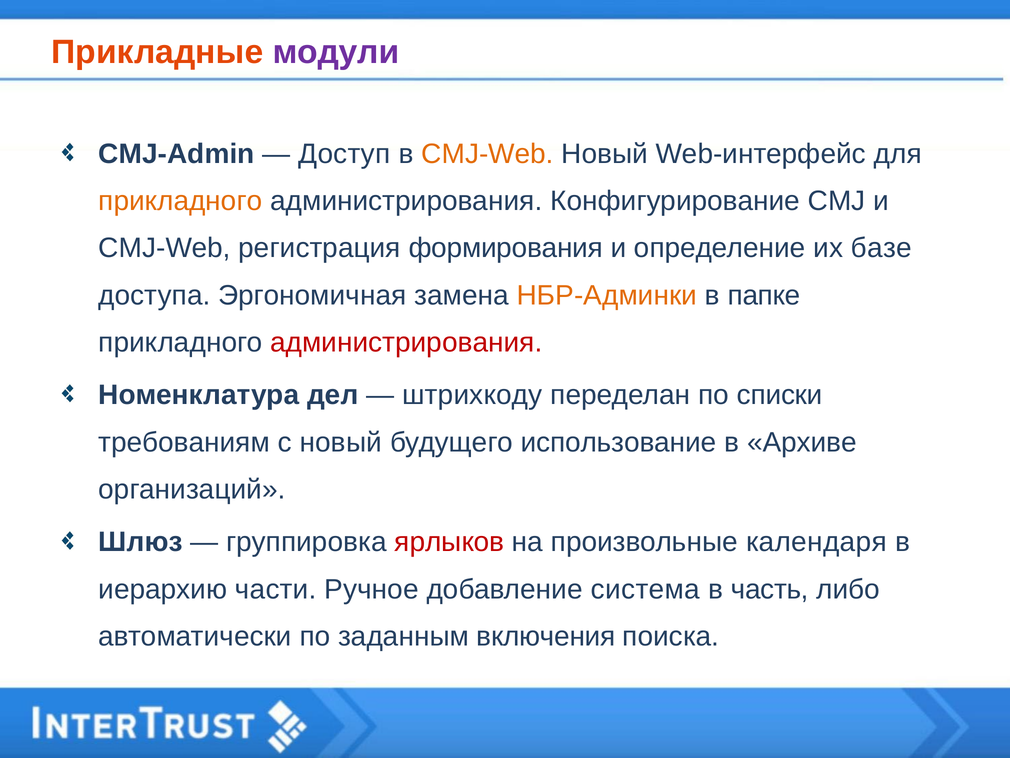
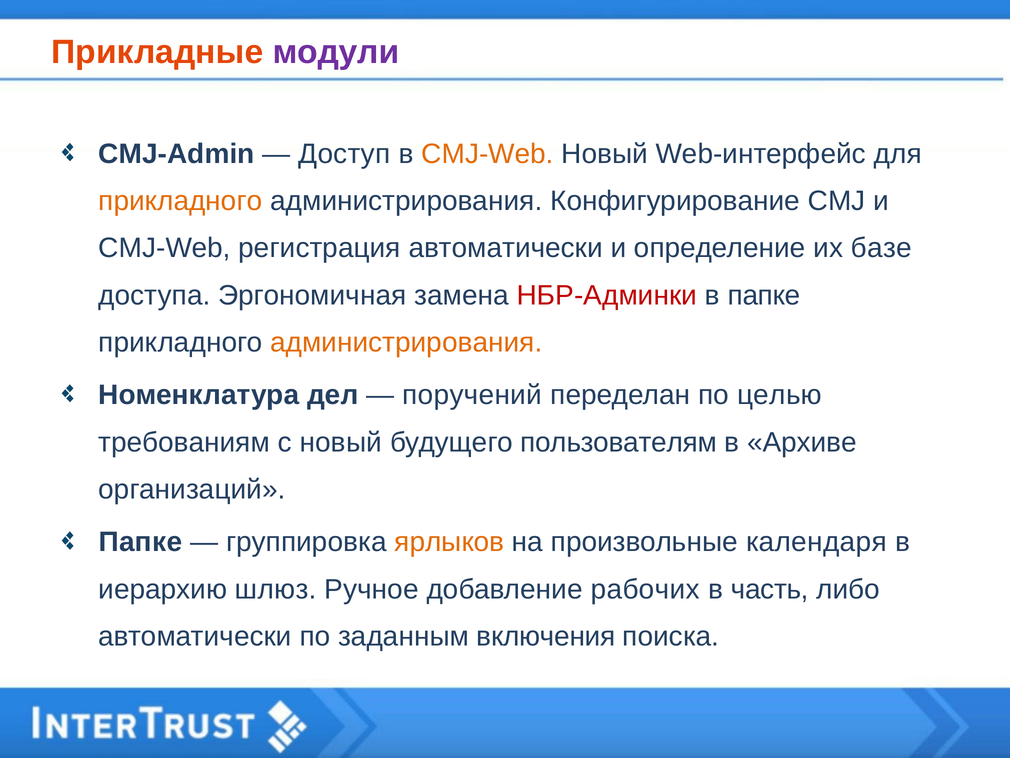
регистрация формирования: формирования -> автоматически (506, 248)
НБР-Админки colour: orange -> red (607, 295)
администрирования colour: red -> orange (406, 342)
штрихкоду: штрихкоду -> поручений (472, 395)
списки: списки -> целью (780, 395)
использование: использование -> пользователям (619, 442)
Шлюз: Шлюз -> Папке (140, 542)
ярлыков colour: red -> orange (449, 542)
части: части -> шлюз (276, 589)
система: система -> рабочих (645, 589)
